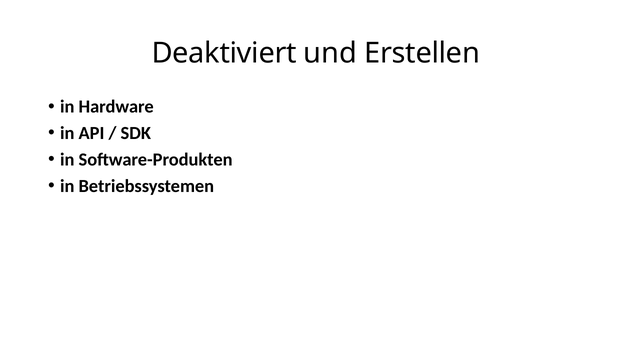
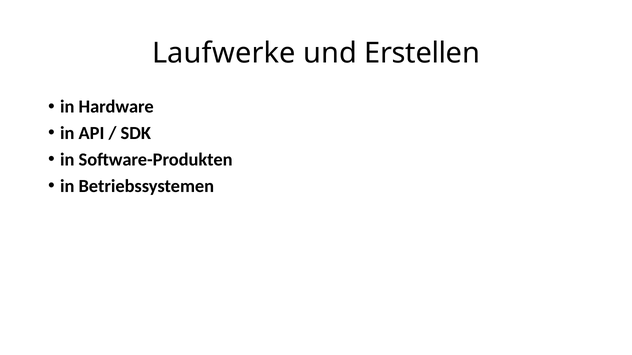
Deaktiviert: Deaktiviert -> Laufwerke (224, 53)
